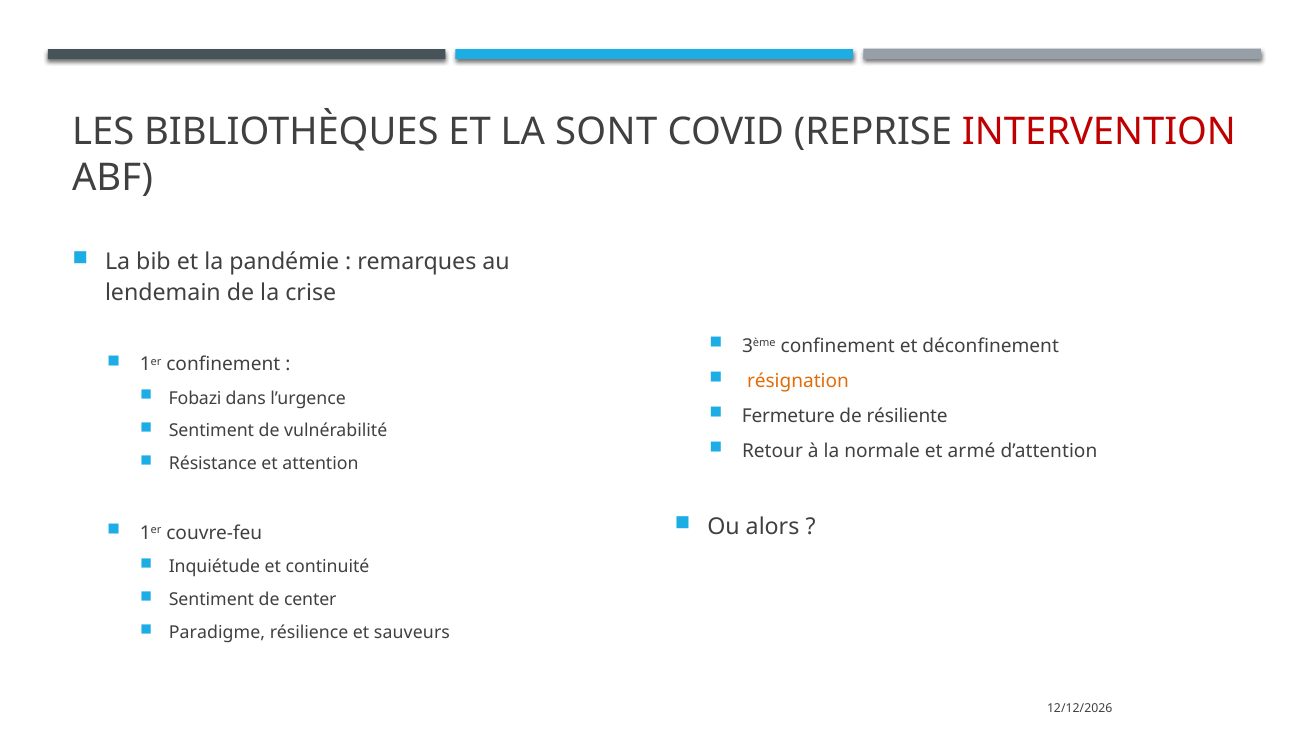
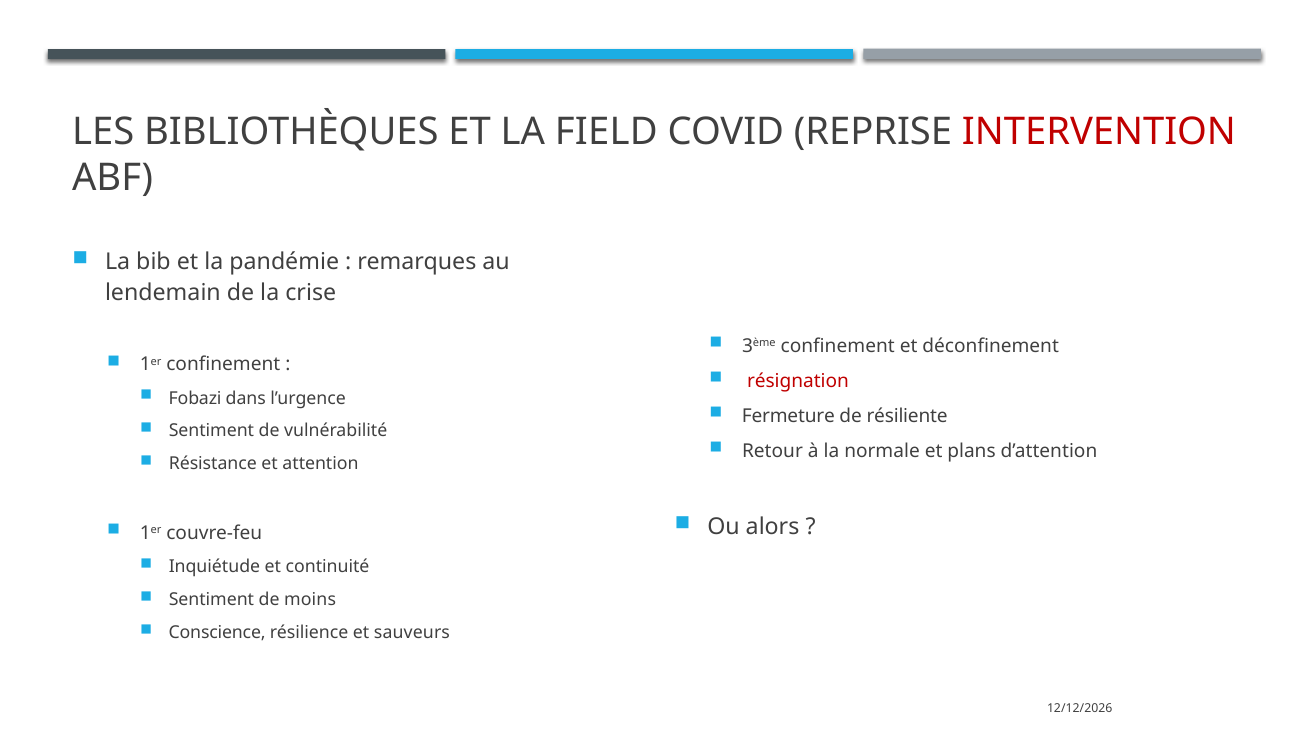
SONT: SONT -> FIELD (606, 132)
résignation colour: orange -> red (798, 381)
armé: armé -> plans (972, 451)
center: center -> moins (310, 600)
Paradigme: Paradigme -> Conscience (217, 633)
